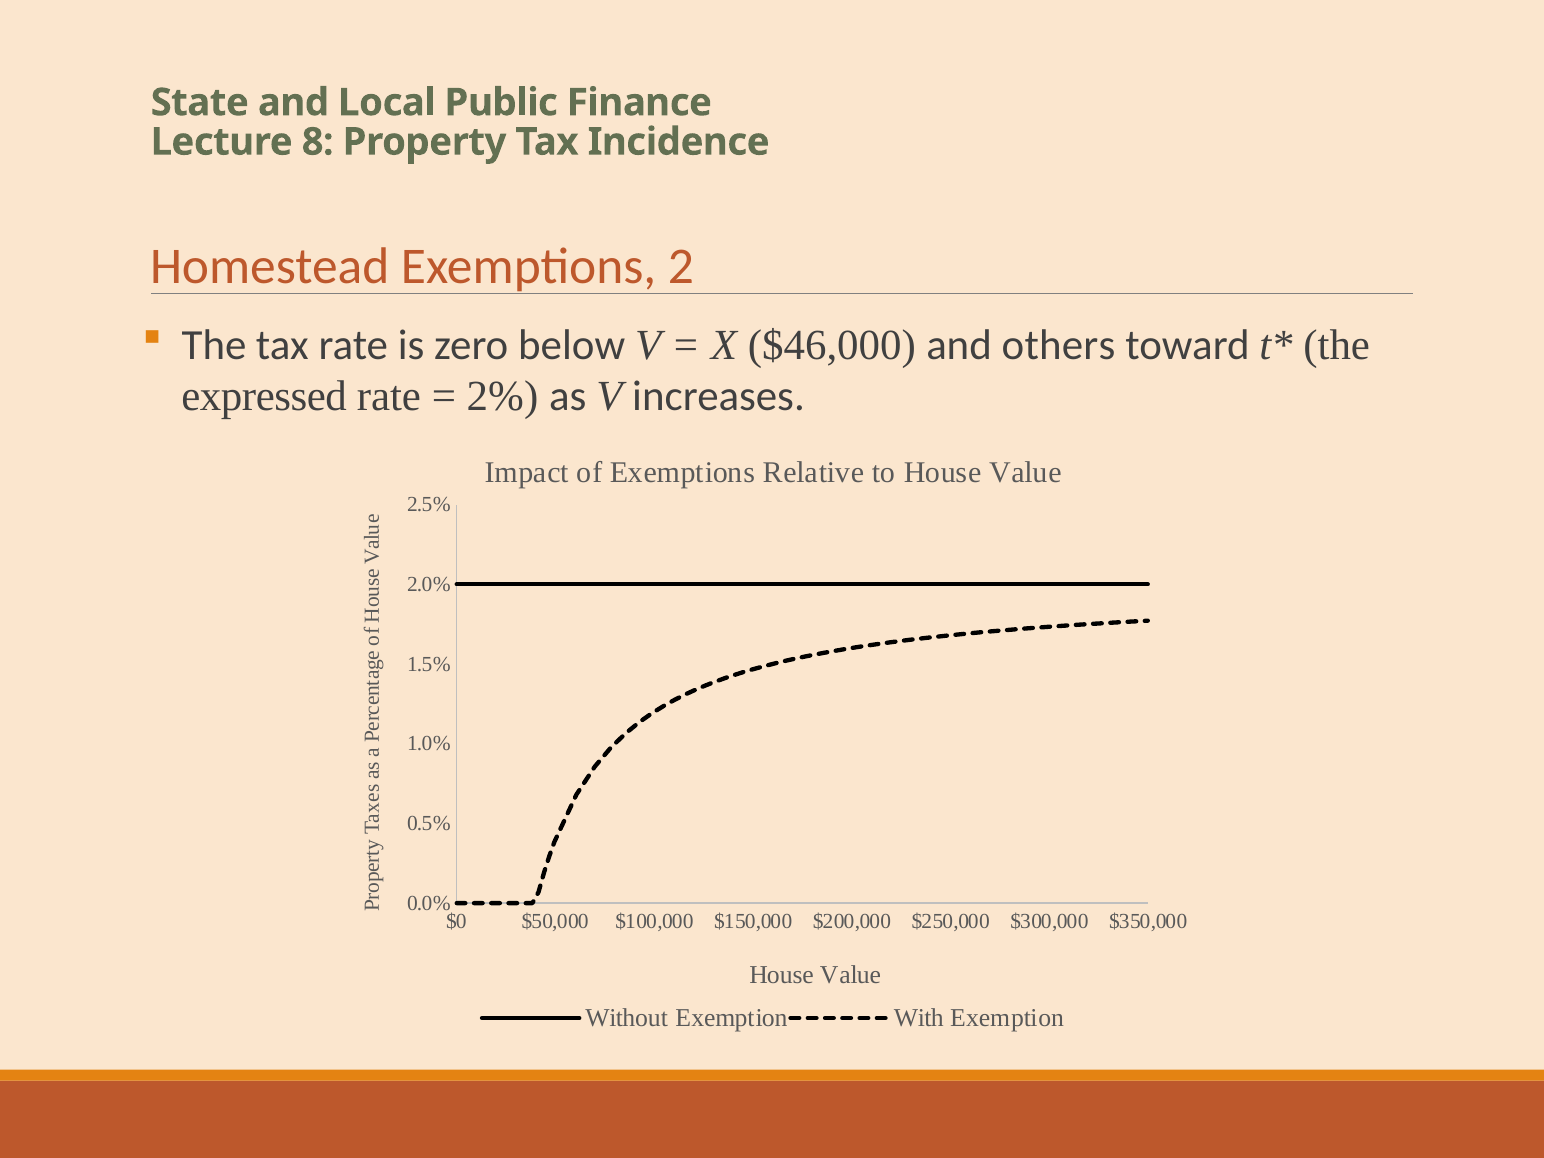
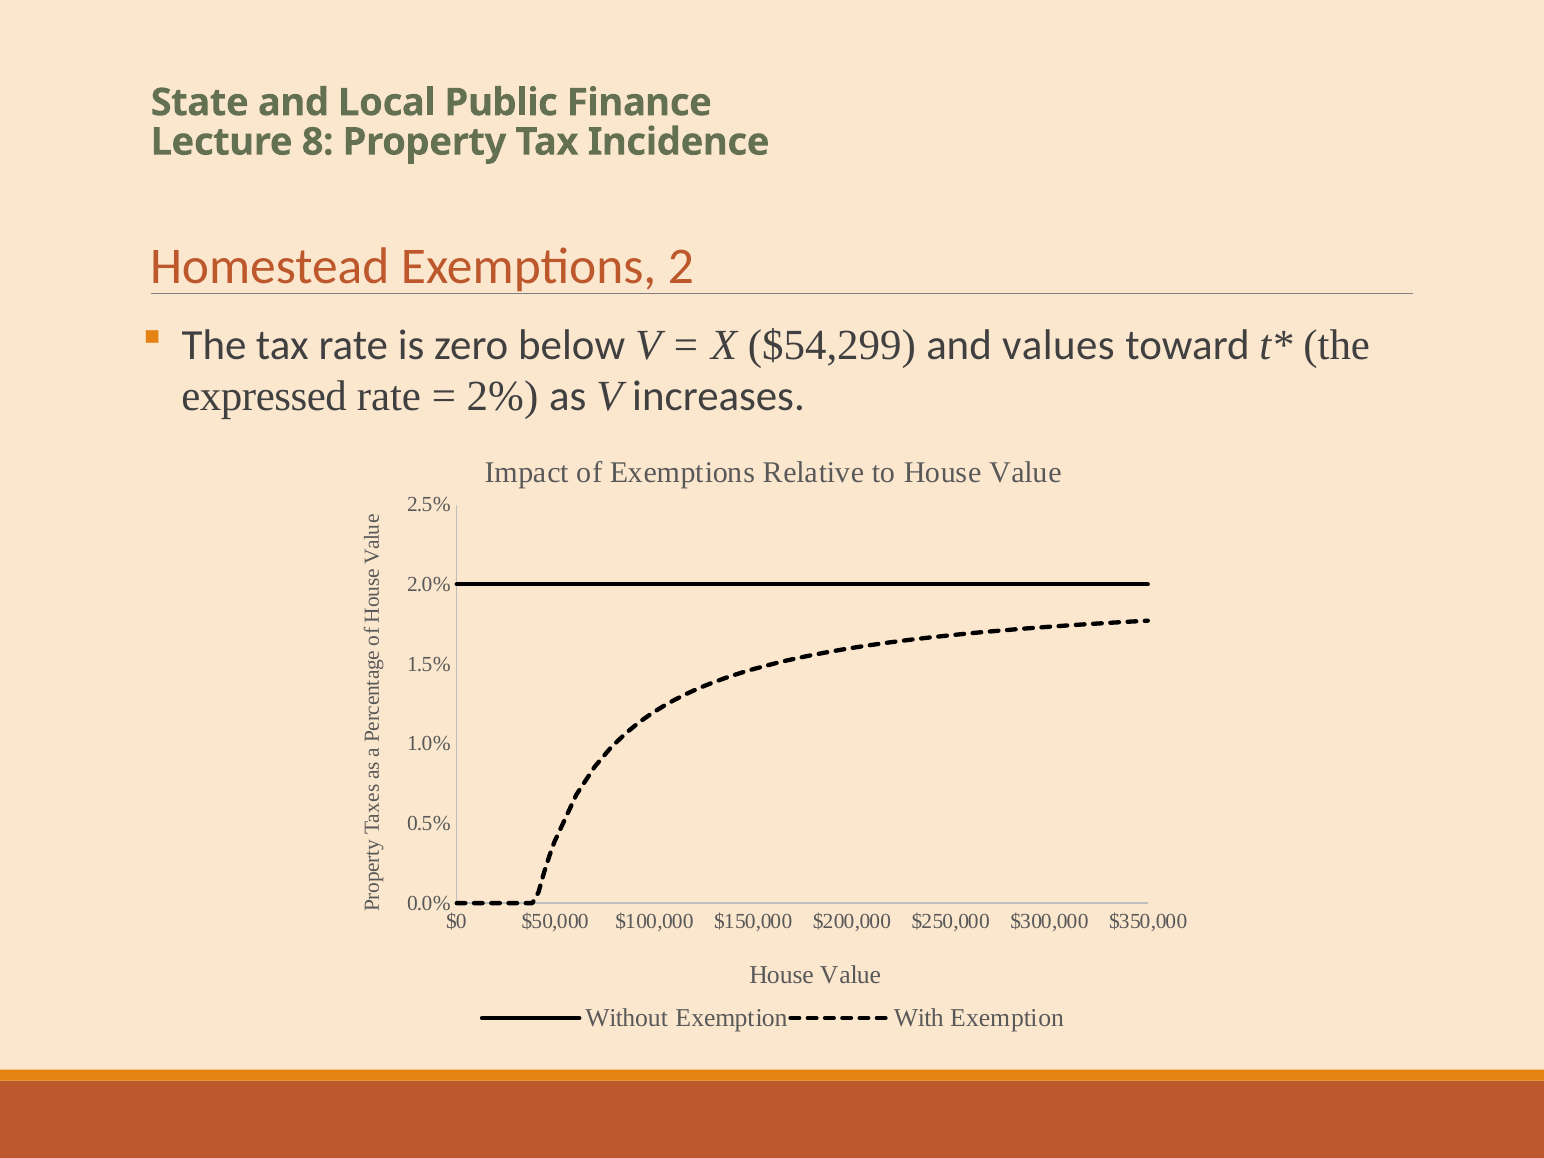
$46,000: $46,000 -> $54,299 (832, 345)
others: others -> values (1058, 345)
